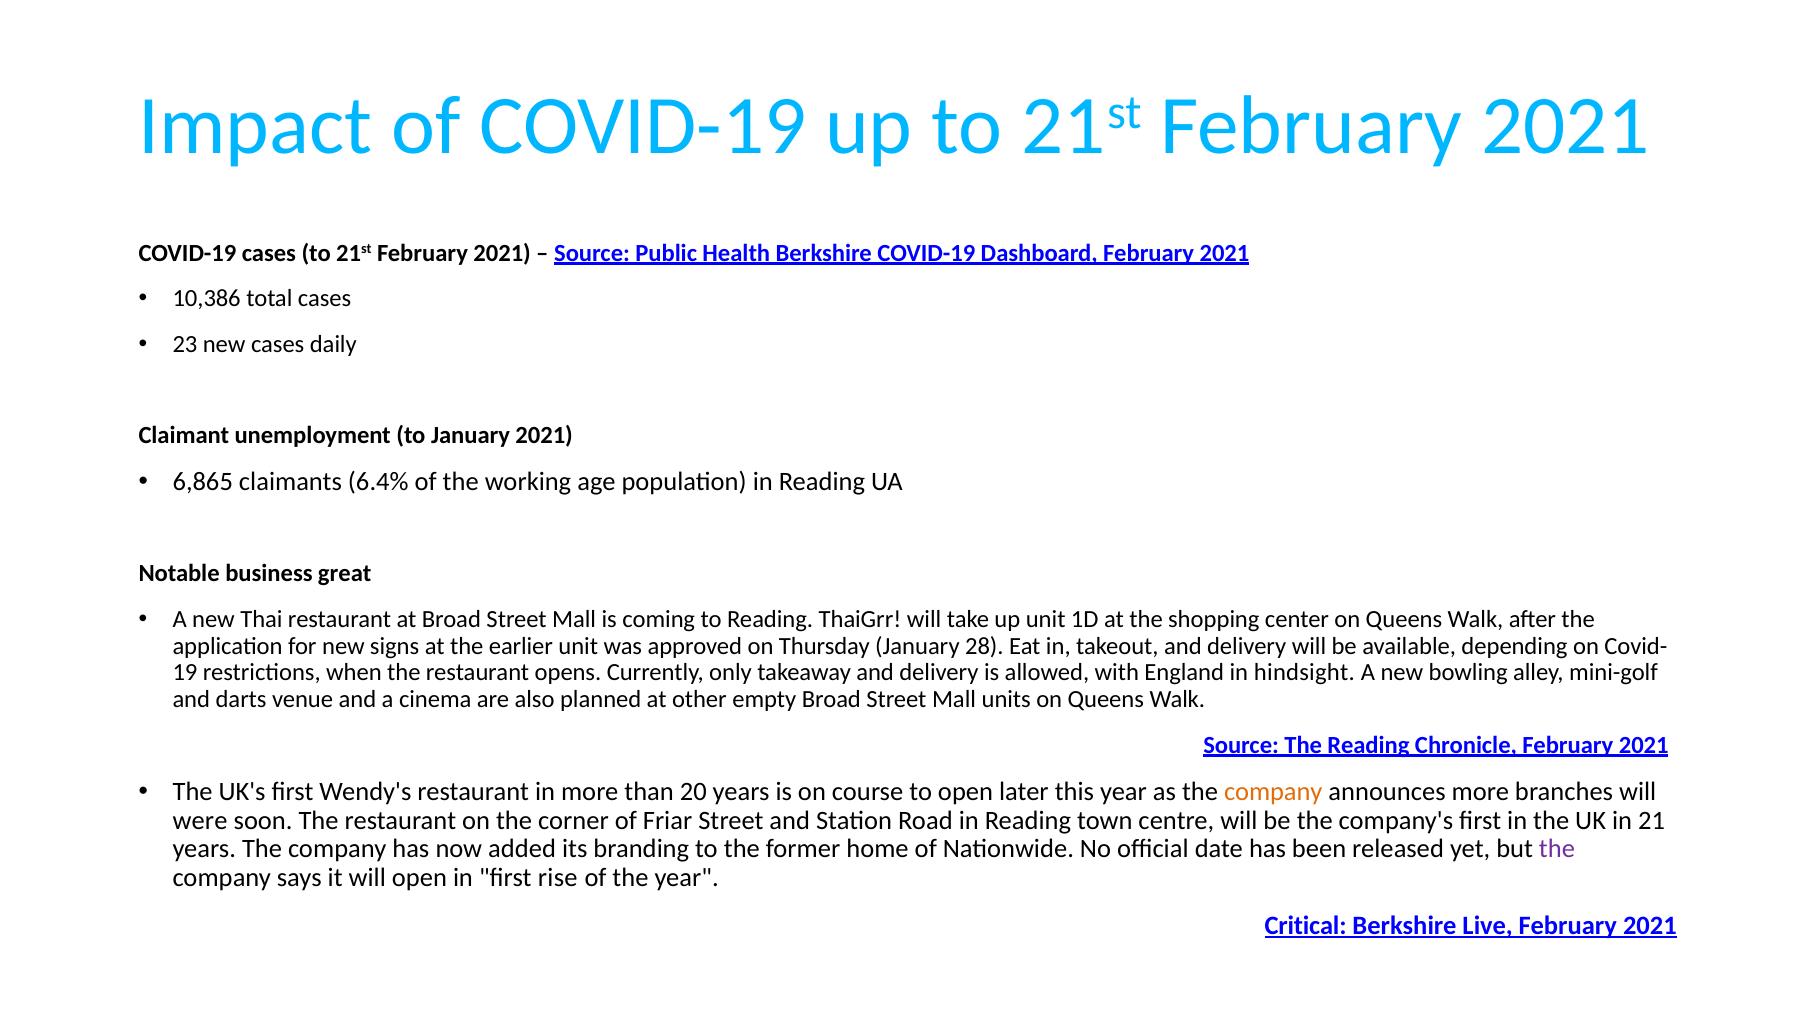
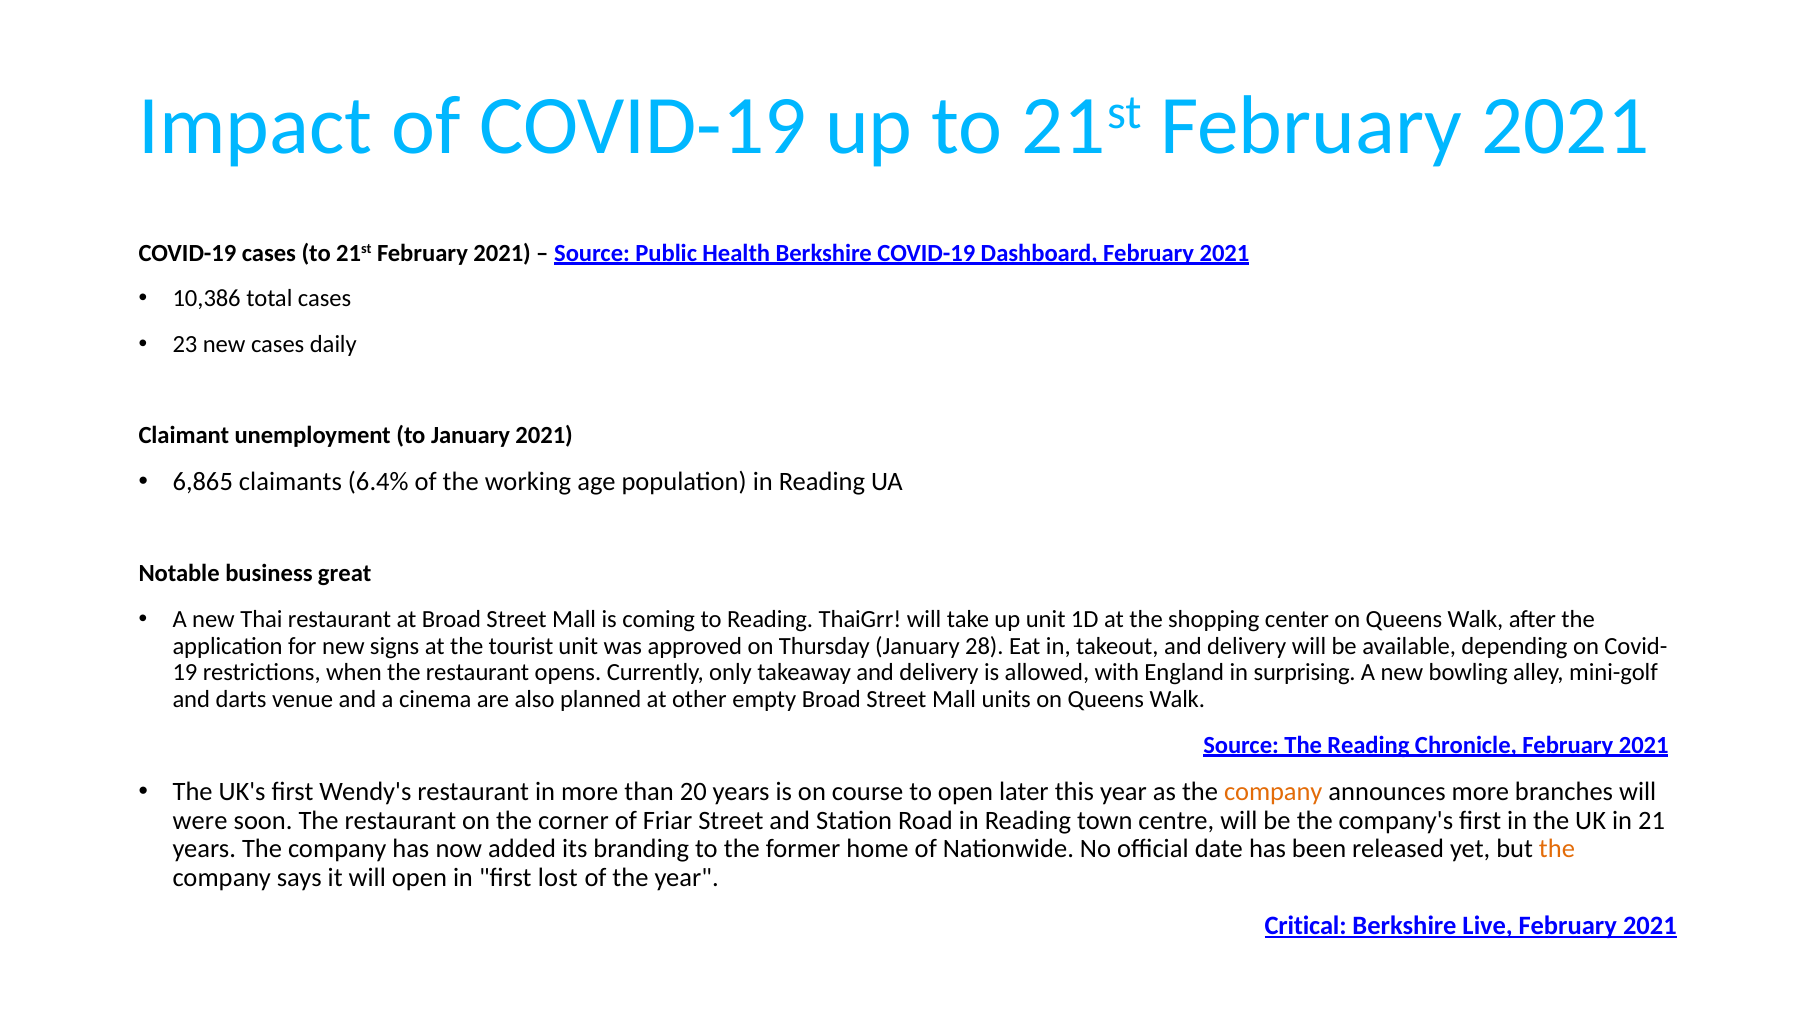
earlier: earlier -> tourist (521, 646)
hindsight: hindsight -> surprising (1305, 673)
the colour: purple -> orange (1557, 849)
rise: rise -> lost (558, 878)
